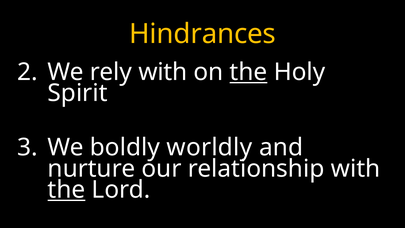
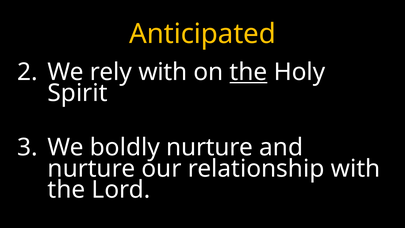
Hindrances: Hindrances -> Anticipated (203, 34)
boldly worldly: worldly -> nurture (210, 147)
the underline: present -> none (66, 190)
